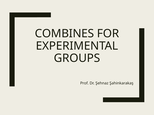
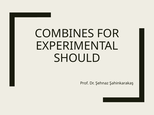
GROUPS: GROUPS -> SHOULD (77, 58)
